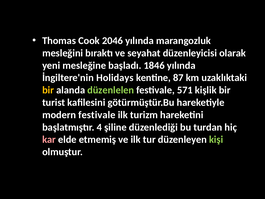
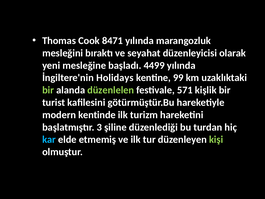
2046: 2046 -> 8471 (112, 41)
1846: 1846 -> 4499 (154, 65)
87: 87 -> 99 (178, 78)
bir colour: yellow -> light green (48, 90)
modern festivale: festivale -> kentinde (97, 115)
4: 4 -> 3 (99, 127)
kar colour: pink -> light blue (49, 139)
